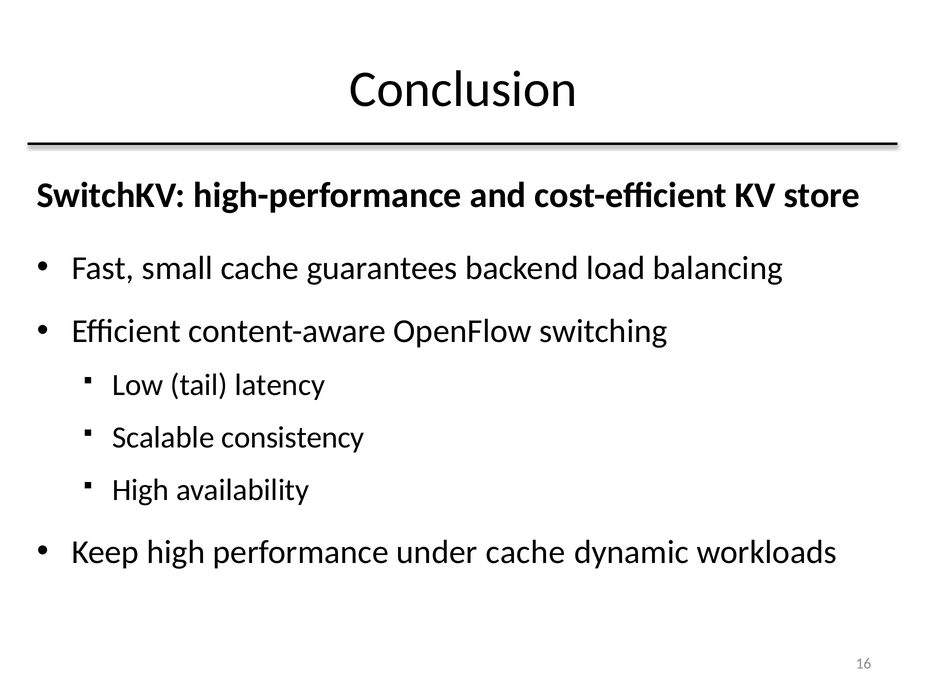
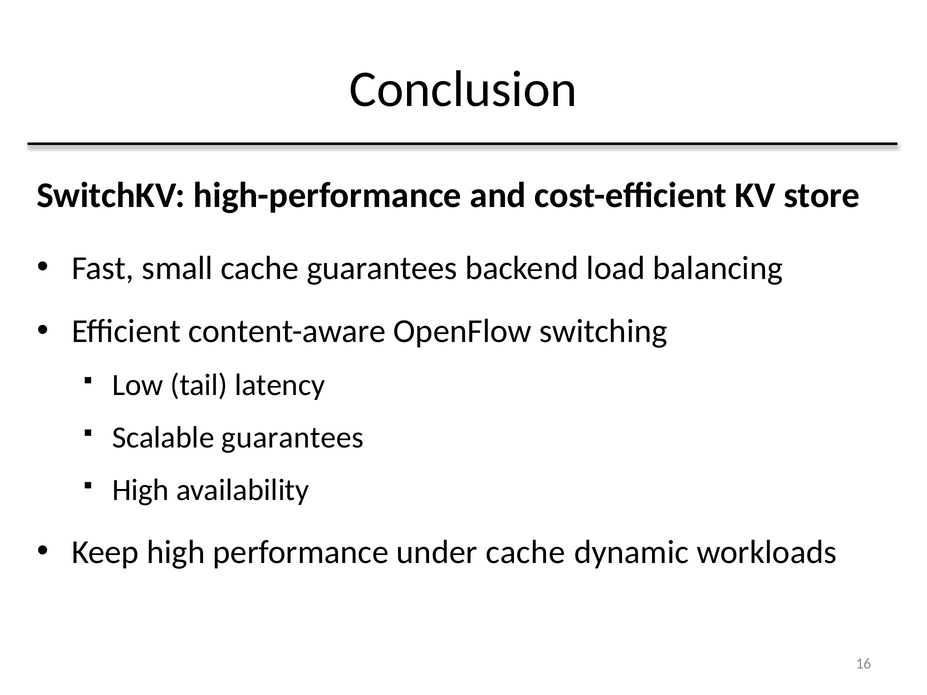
Scalable consistency: consistency -> guarantees (293, 438)
